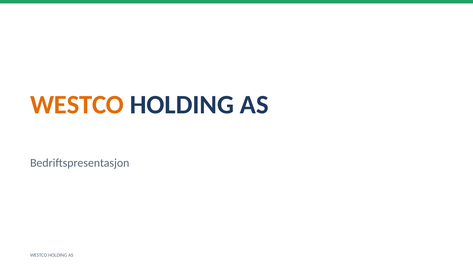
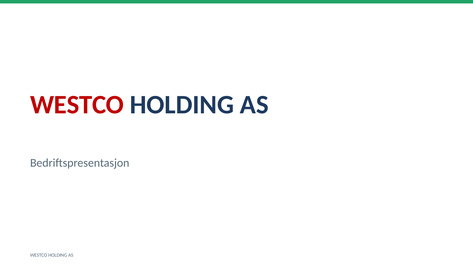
WESTCO colour: orange -> red (77, 105)
